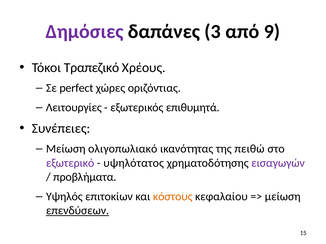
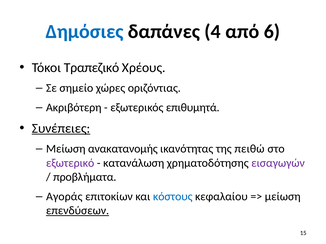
Δημόσιες colour: purple -> blue (85, 32)
3: 3 -> 4 (213, 32)
9: 9 -> 6 (272, 32)
perfect: perfect -> σημείο (76, 88)
Λειτουργίες: Λειτουργίες -> Ακριβότερη (74, 108)
Συνέπειες underline: none -> present (61, 129)
ολιγοπωλιακό: ολιγοπωλιακό -> ανακατανομής (123, 149)
υψηλότατος: υψηλότατος -> κατανάλωση (134, 163)
Υψηλός: Υψηλός -> Αγοράς (64, 197)
κόστους colour: orange -> blue (173, 197)
